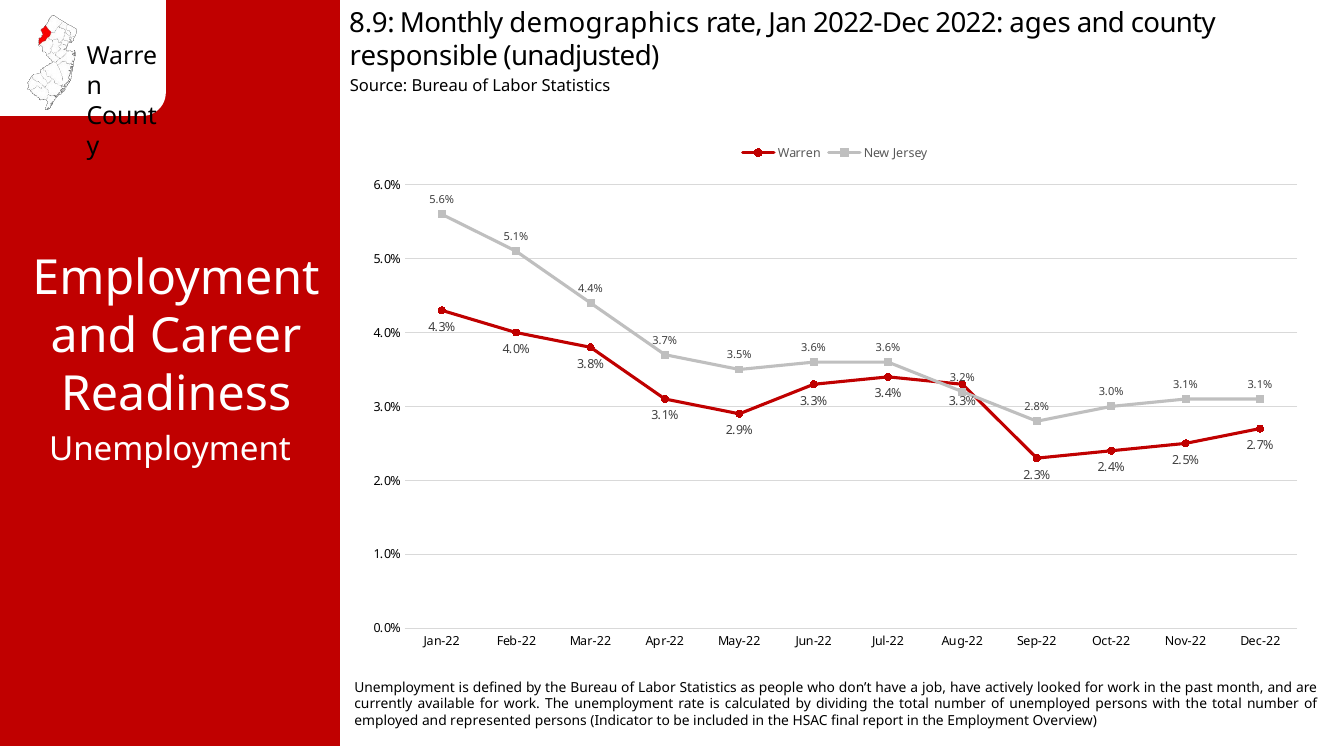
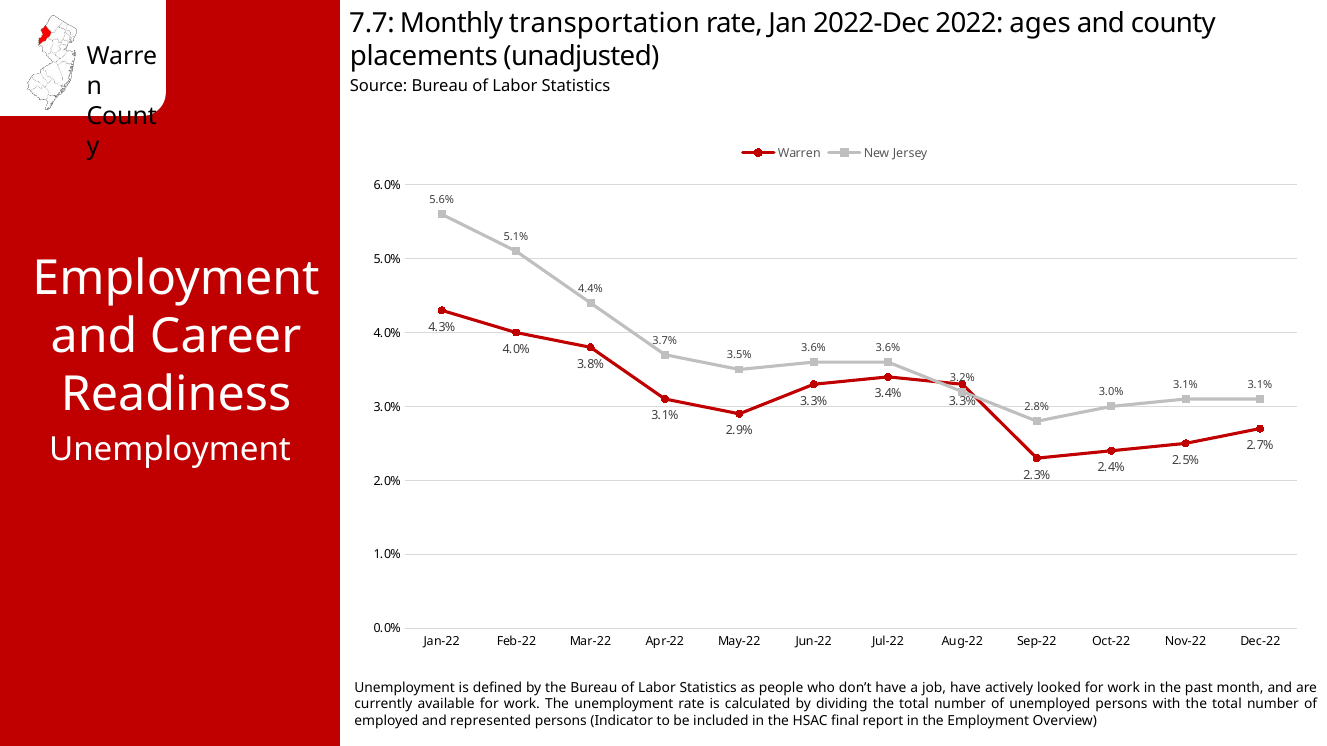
8.9: 8.9 -> 7.7 (372, 23)
demographics: demographics -> transportation (604, 23)
responsible: responsible -> placements (424, 57)
